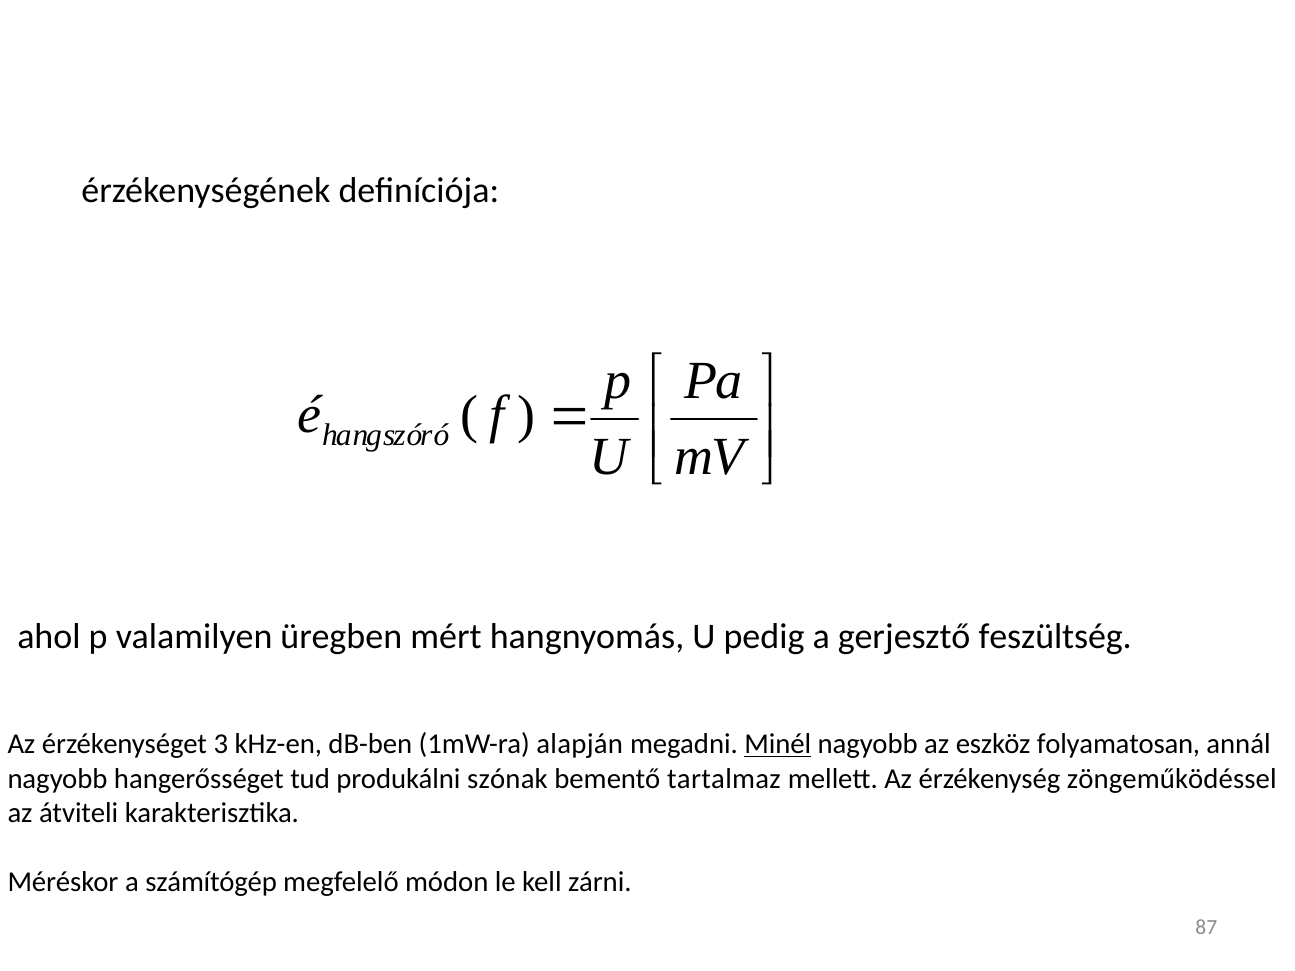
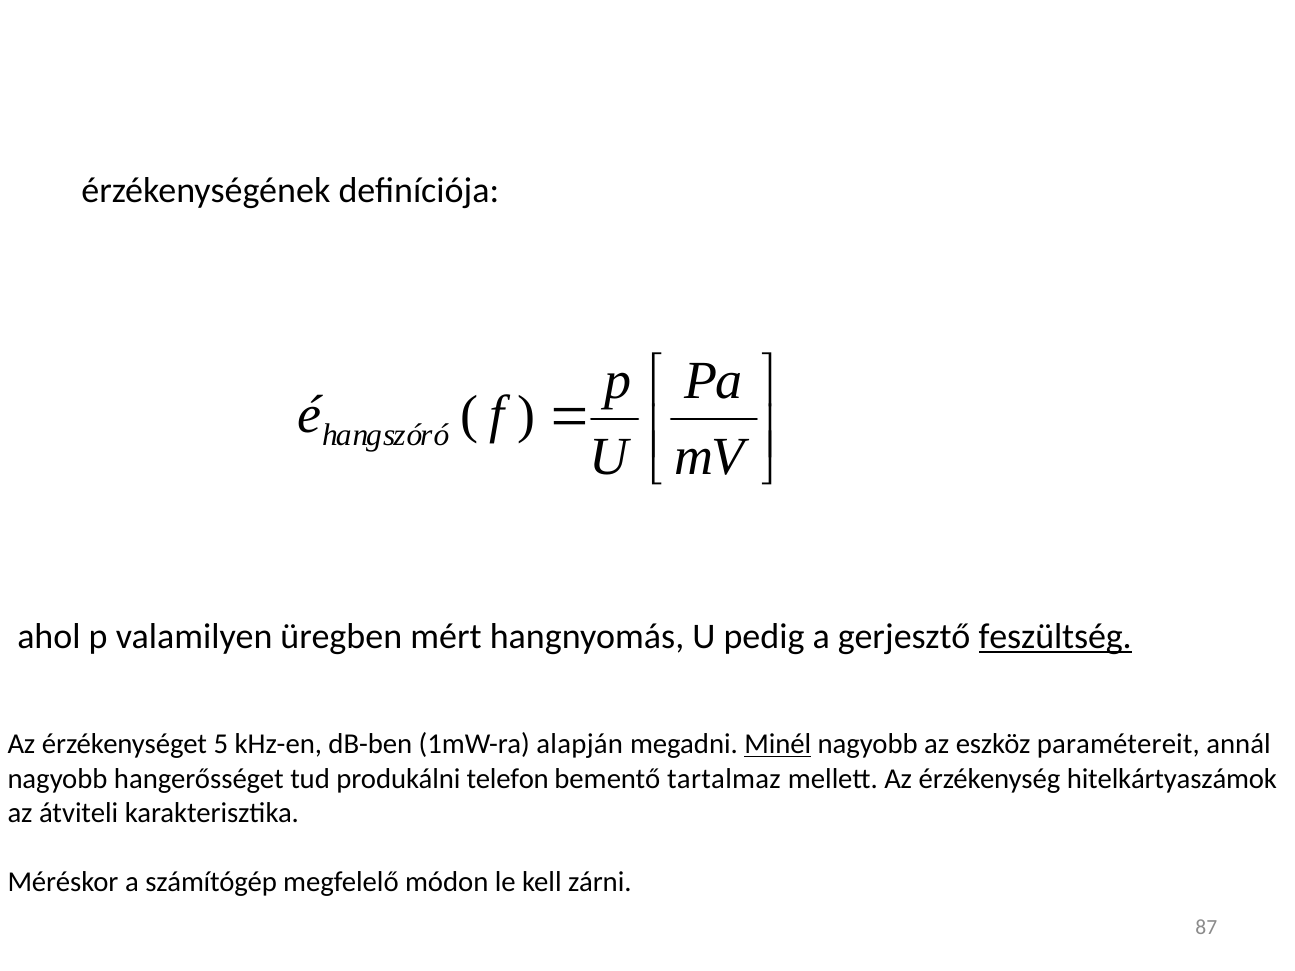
feszültség underline: none -> present (1055, 637)
3: 3 -> 5 (221, 744)
folyamatosan: folyamatosan -> paramétereit (1118, 744)
szónak: szónak -> telefon (508, 779)
zöngeműködéssel: zöngeműködéssel -> hitelkártyaszámok (1172, 779)
